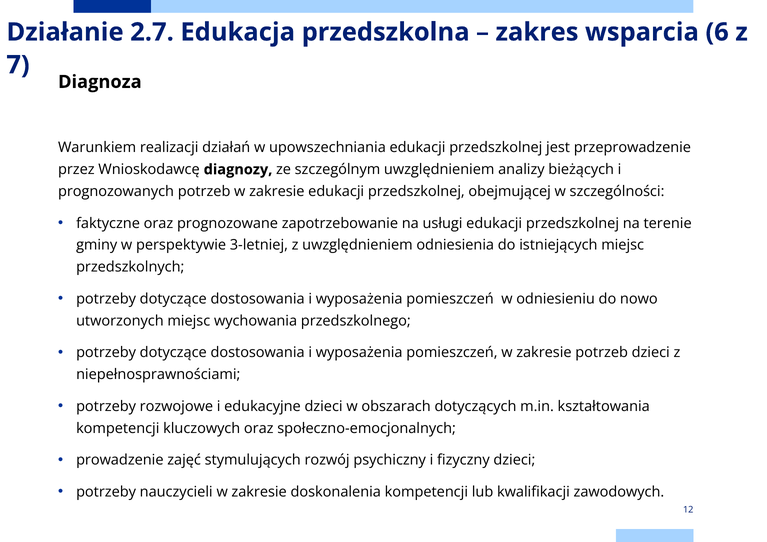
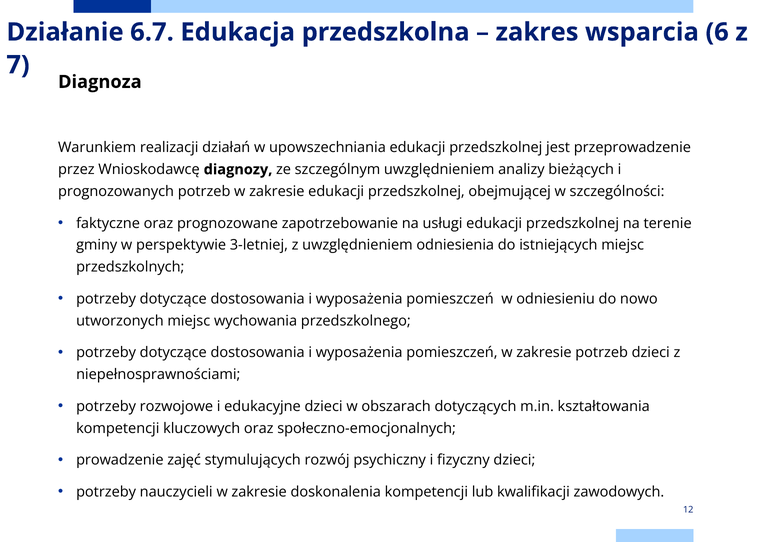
2.7: 2.7 -> 6.7 (152, 32)
